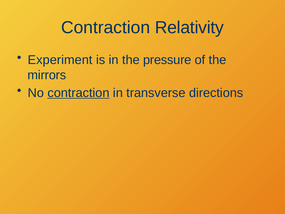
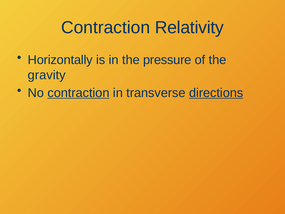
Experiment: Experiment -> Horizontally (60, 60)
mirrors: mirrors -> gravity (47, 75)
directions underline: none -> present (216, 93)
